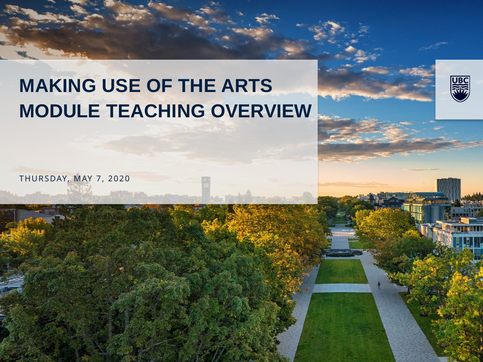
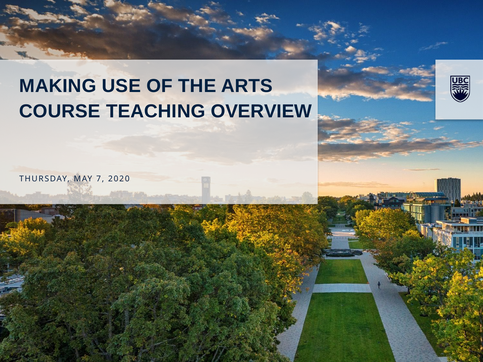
MODULE: MODULE -> COURSE (60, 111)
